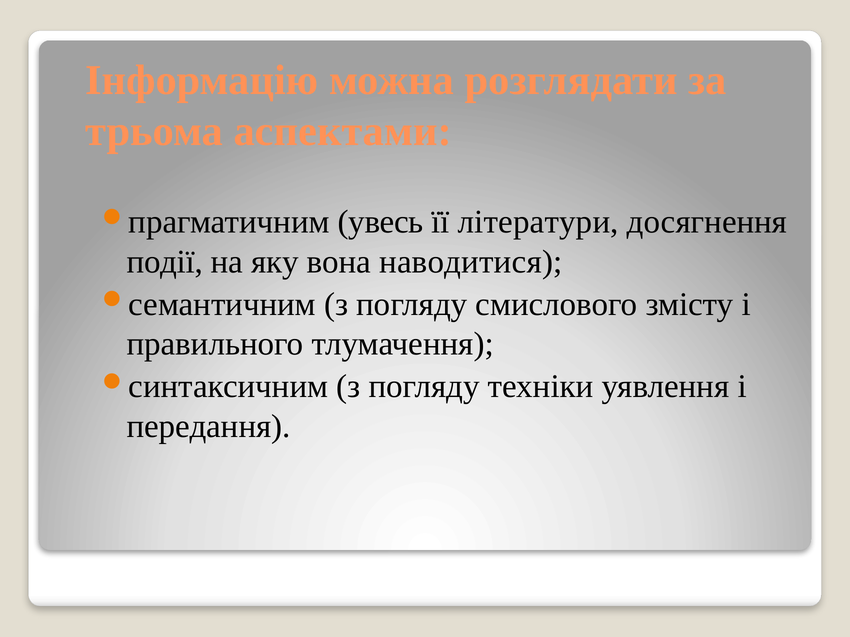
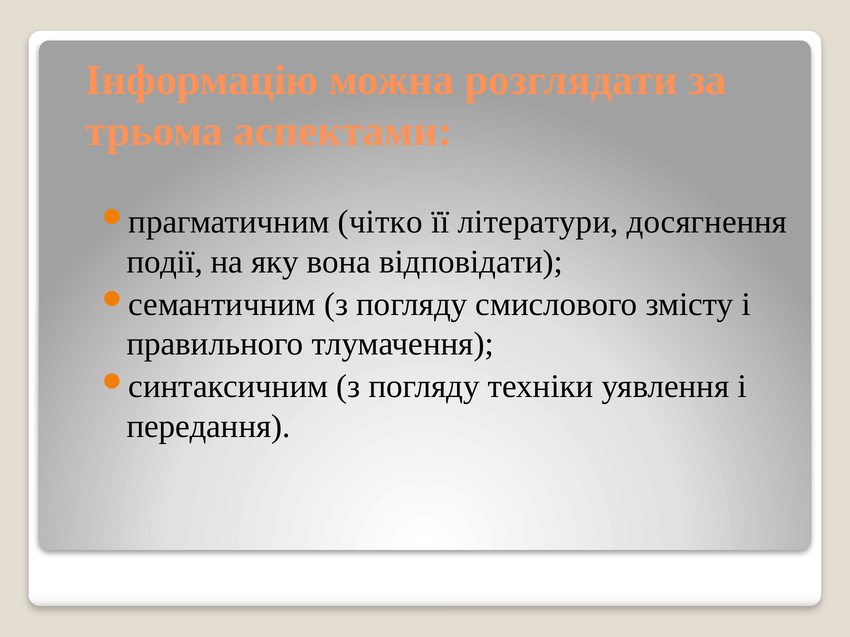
увесь: увесь -> чітко (380, 222)
наводитися: наводитися -> відповідати (471, 262)
